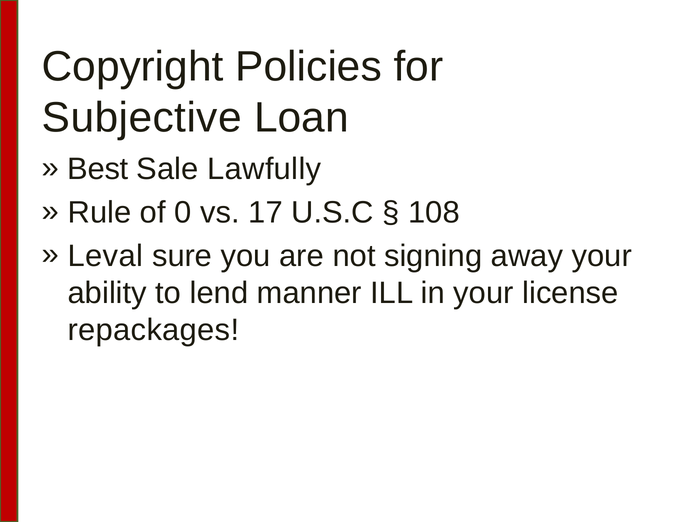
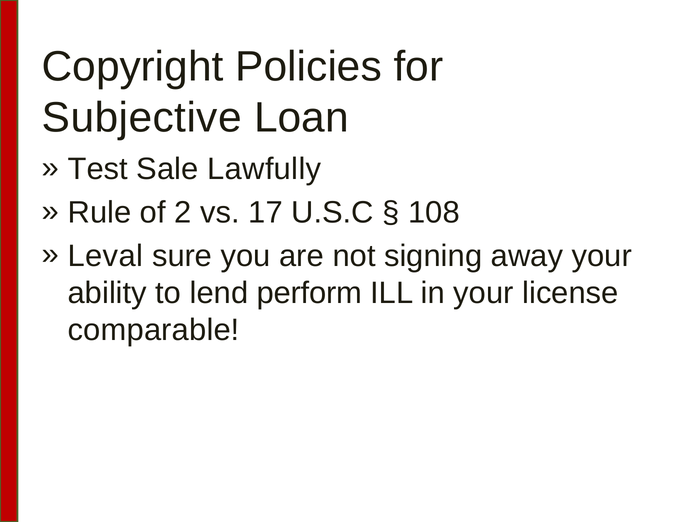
Best: Best -> Test (98, 169)
0: 0 -> 2 (183, 212)
manner: manner -> perform (309, 293)
repackages: repackages -> comparable (154, 330)
